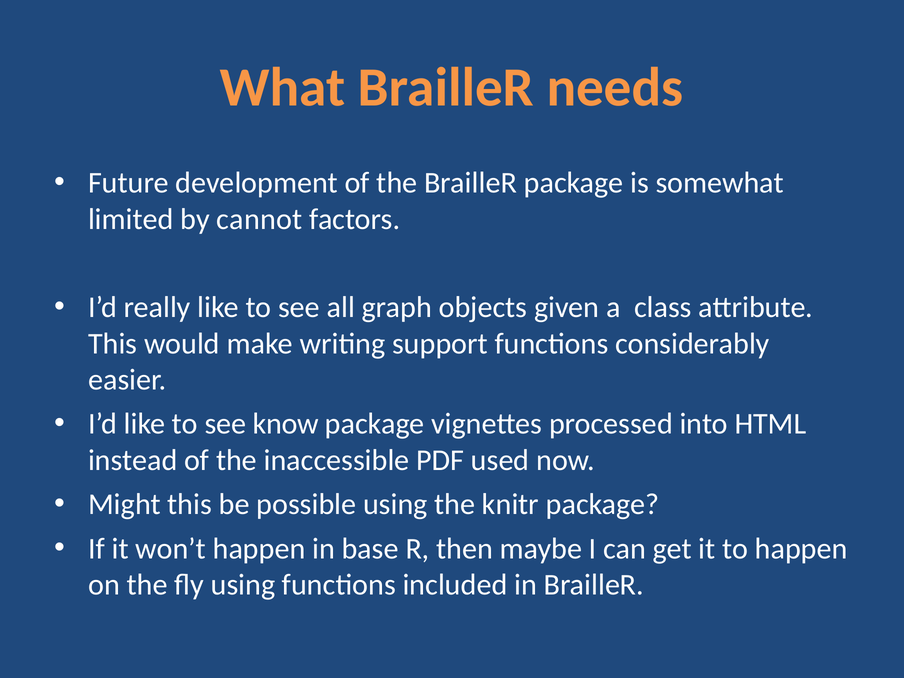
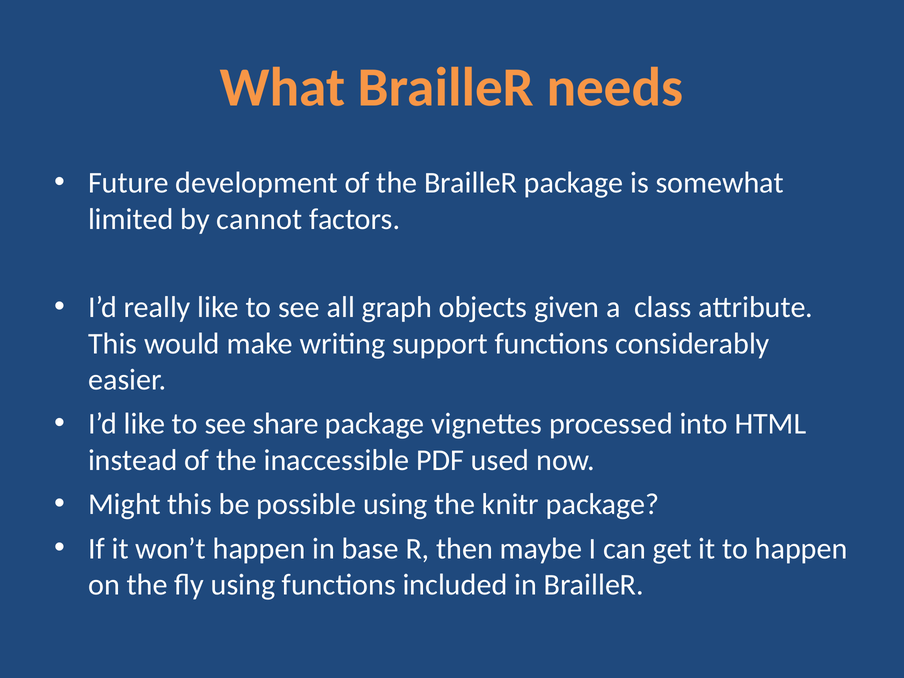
know: know -> share (286, 424)
